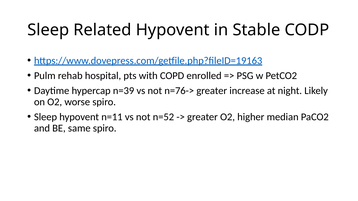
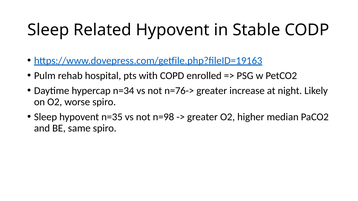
n=39: n=39 -> n=34 (124, 91)
n=11: n=11 -> n=35 (112, 117)
n=52: n=52 -> n=98 (163, 117)
